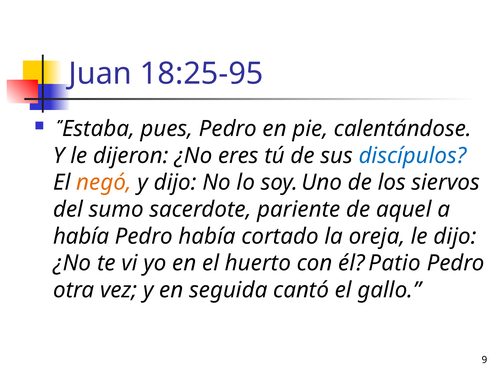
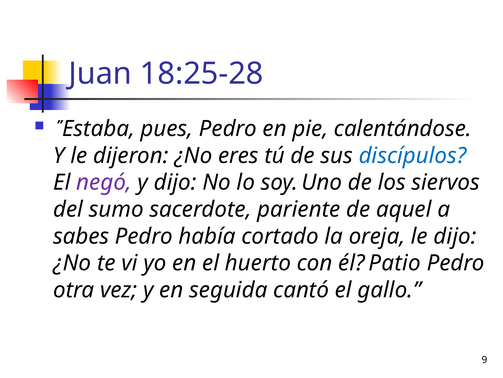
18:25-95: 18:25-95 -> 18:25-28 (202, 73)
negó colour: orange -> purple (104, 182)
había: había -> sabes (81, 236)
